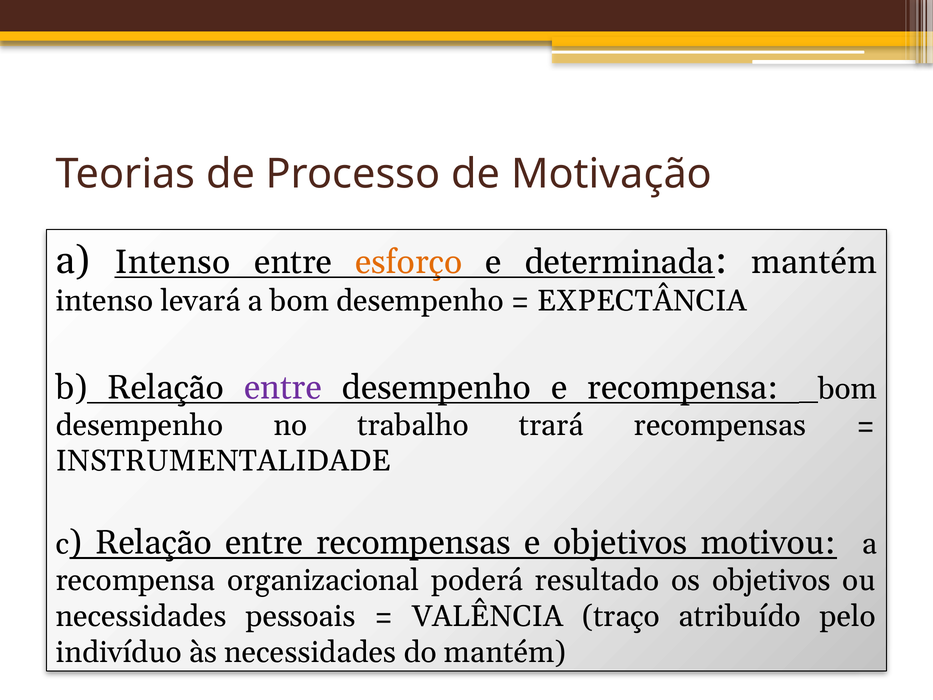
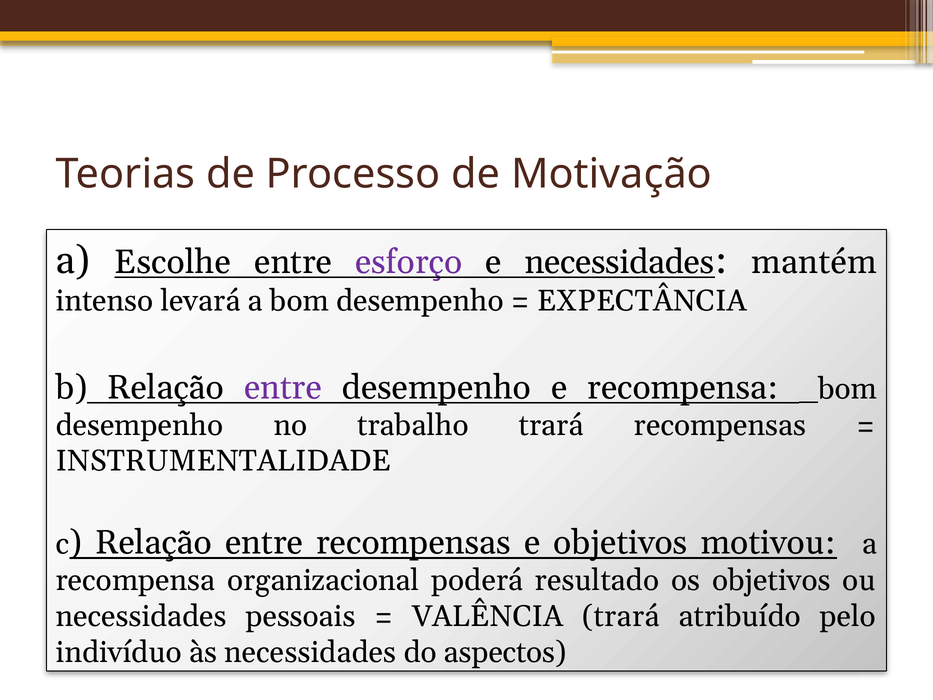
a Intenso: Intenso -> Escolhe (173, 262)
esforço colour: orange -> purple (409, 262)
e determinada: determinada -> necessidades (619, 262)
VALÊNCIA traço: traço -> trará (621, 616)
do mantém: mantém -> aspectos (505, 652)
